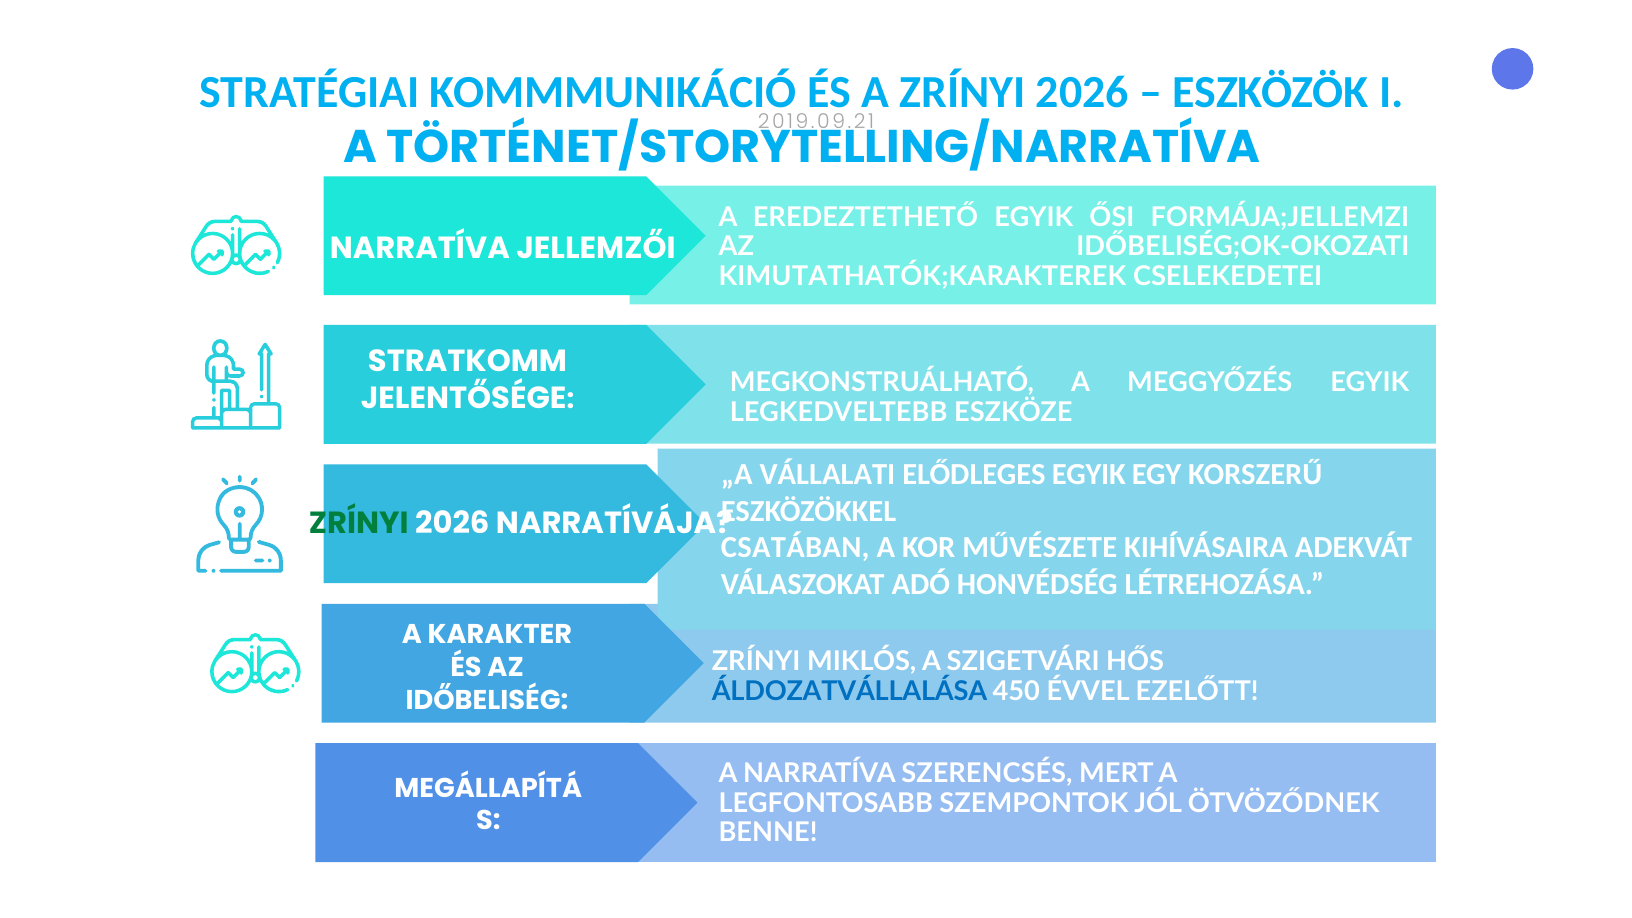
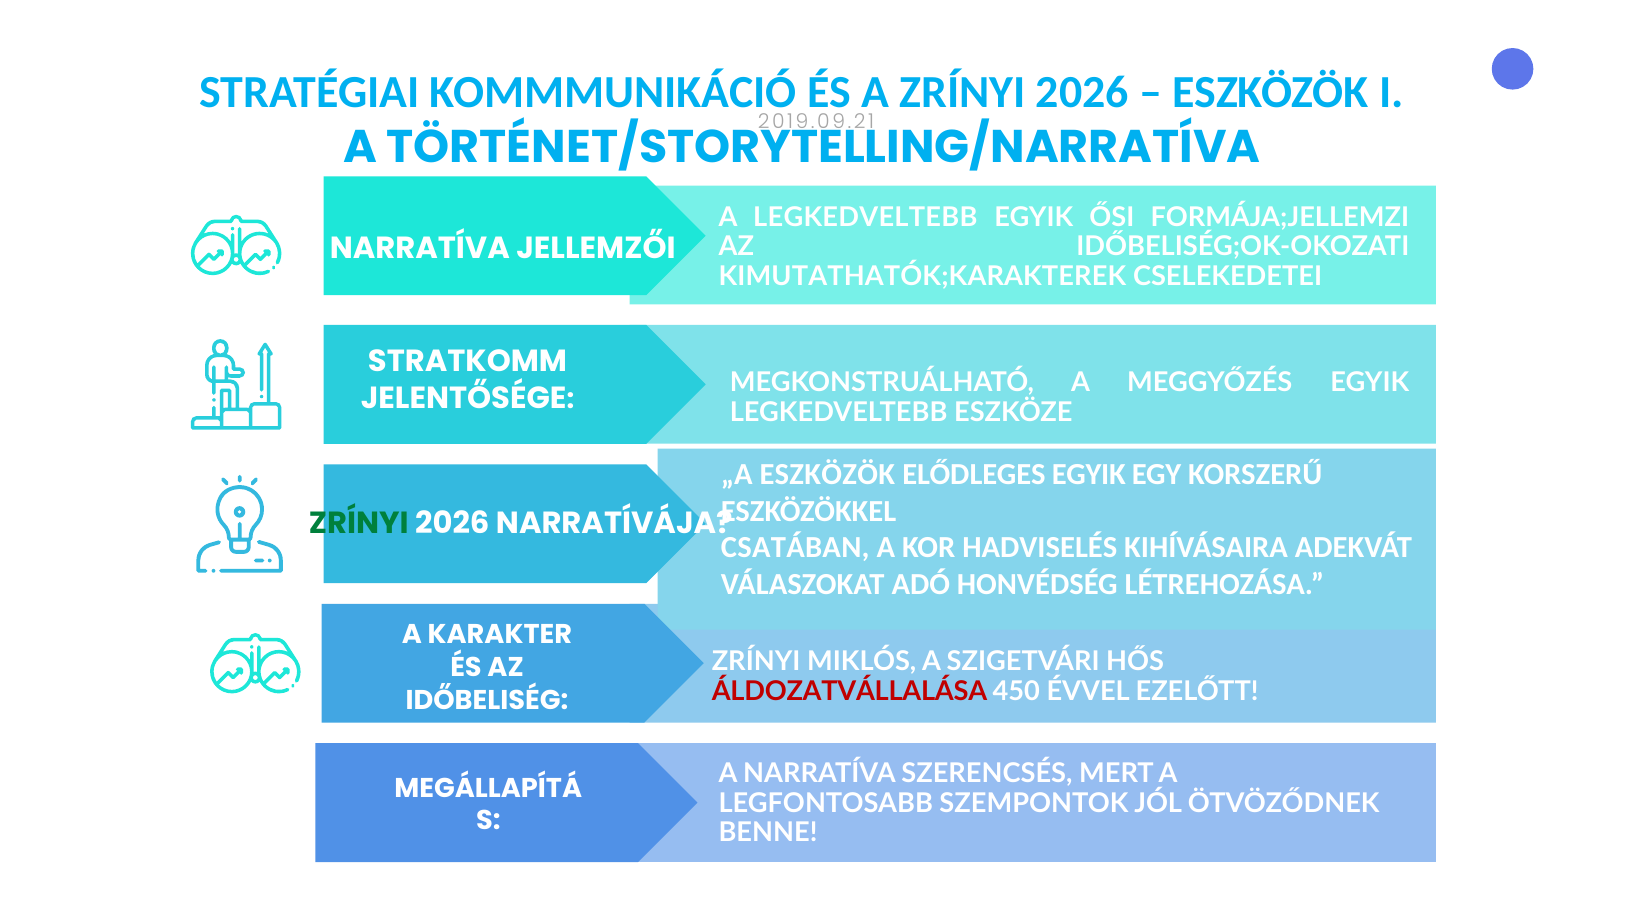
A EREDEZTETHETŐ: EREDEZTETHETŐ -> LEGKEDVELTEBB (865, 217)
„A VÁLLALATI: VÁLLALATI -> ESZKÖZÖK (827, 475)
MŰVÉSZETE: MŰVÉSZETE -> HADVISELÉS (1040, 548)
ÁLDOZATVÁLLALÁSA colour: blue -> red (849, 692)
